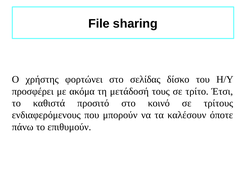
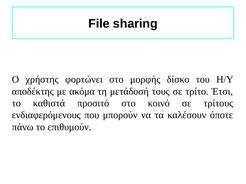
σελίδας: σελίδας -> μορφής (145, 80)
προσφέρει: προσφέρει -> αποδέκτης (33, 92)
